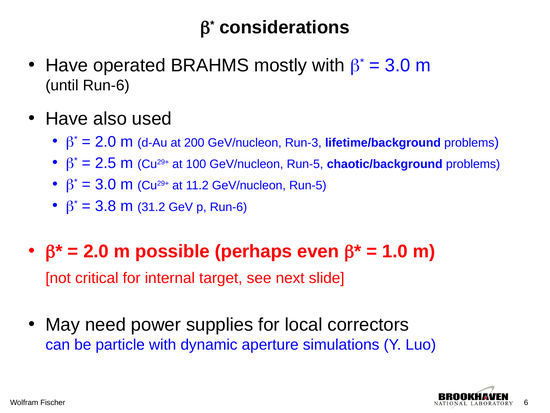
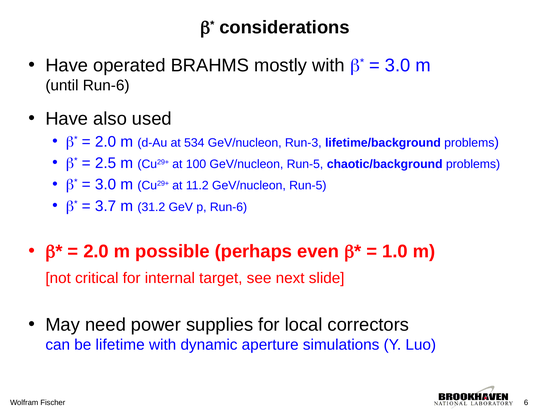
200: 200 -> 534 (194, 143)
3.8: 3.8 -> 3.7 (106, 206)
particle: particle -> lifetime (120, 344)
